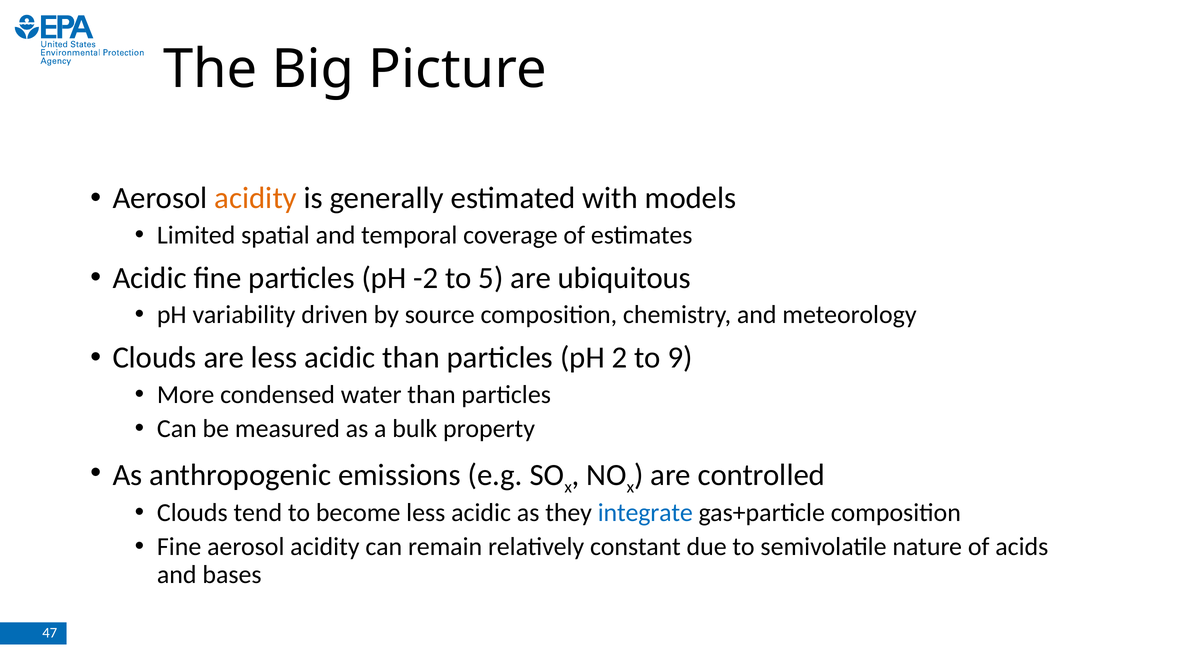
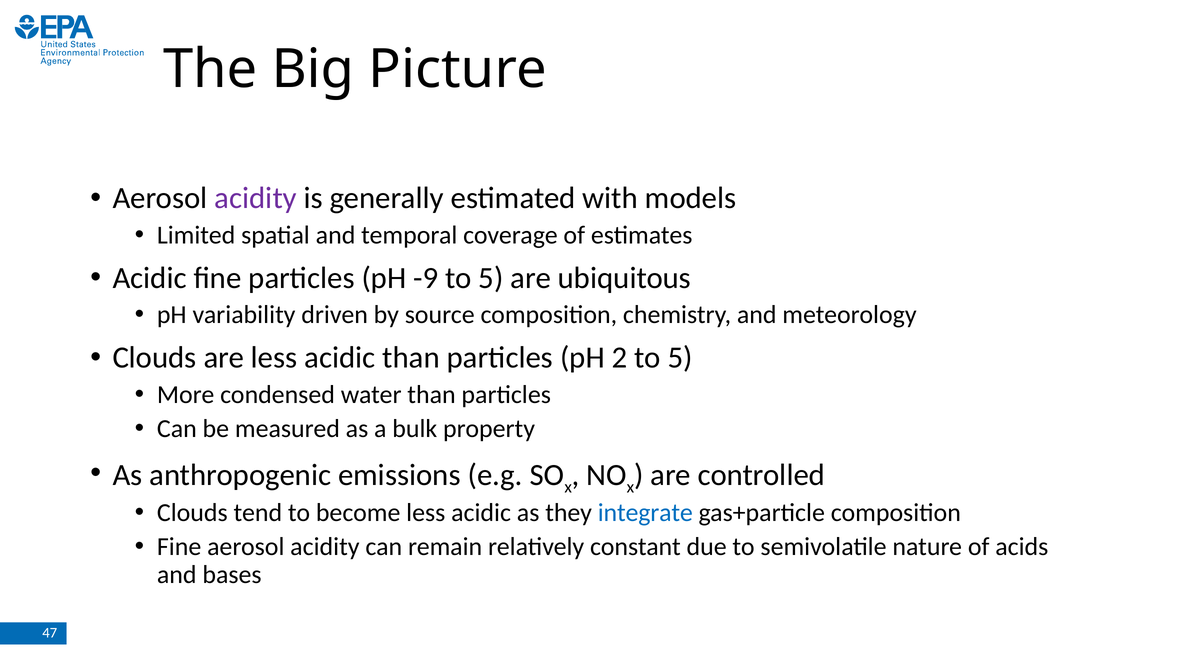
acidity colour: orange -> purple (256, 198)
-2: -2 -> -9 (426, 278)
2 to 9: 9 -> 5 (680, 358)
